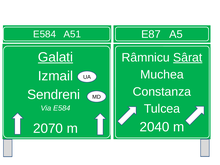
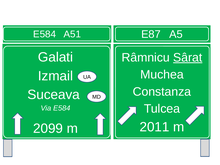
Galati underline: present -> none (55, 57)
Sendreni: Sendreni -> Suceava (54, 95)
2040: 2040 -> 2011 (154, 127)
2070: 2070 -> 2099 (48, 129)
